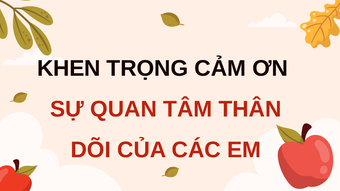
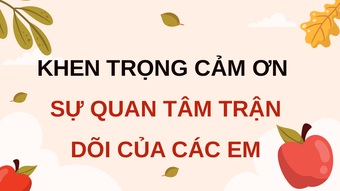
THÂN: THÂN -> TRẬN (250, 109)
